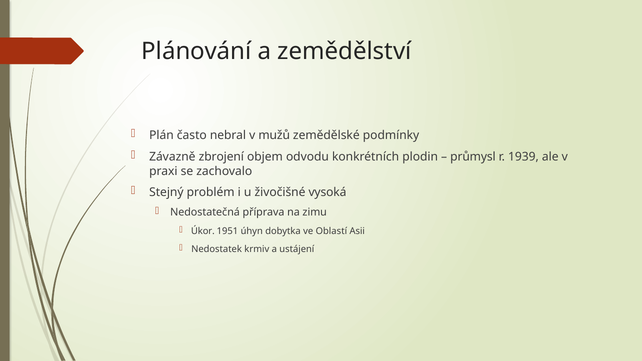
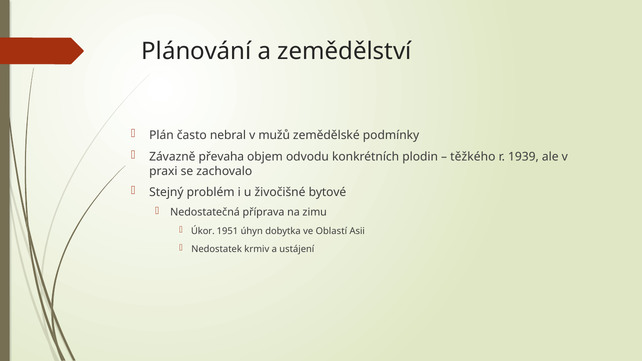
zbrojení: zbrojení -> převaha (221, 157)
průmysl: průmysl -> těžkého (473, 157)
vysoká: vysoká -> bytové (327, 192)
